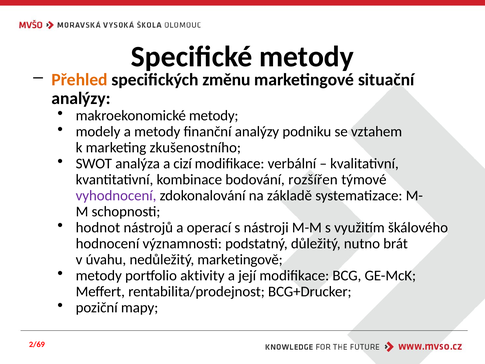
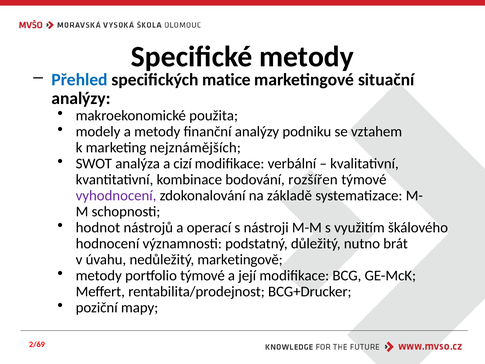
Přehled colour: orange -> blue (79, 79)
změnu: změnu -> matice (226, 79)
makroekonomické metody: metody -> použita (214, 116)
zkušenostního: zkušenostního -> nejznámějších (195, 148)
portfolio aktivity: aktivity -> týmové (203, 276)
